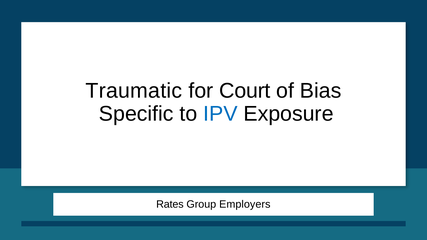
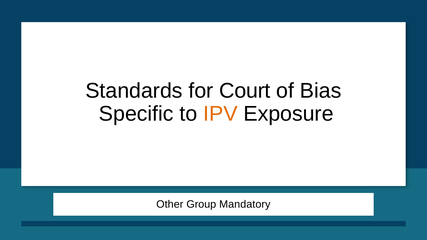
Traumatic: Traumatic -> Standards (134, 91)
IPV colour: blue -> orange (220, 114)
Rates: Rates -> Other (170, 204)
Employers: Employers -> Mandatory (245, 204)
